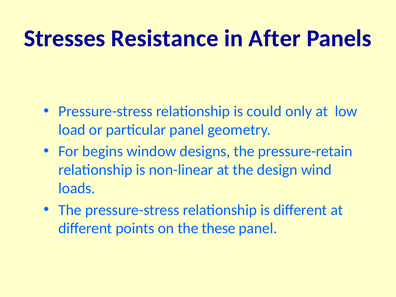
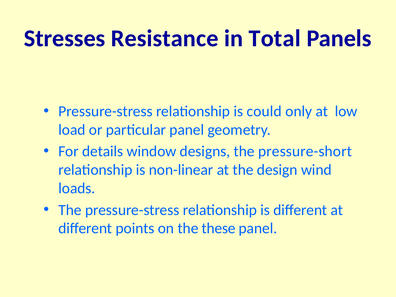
After: After -> Total (275, 38)
begins: begins -> details (103, 151)
pressure-retain: pressure-retain -> pressure-short (305, 151)
